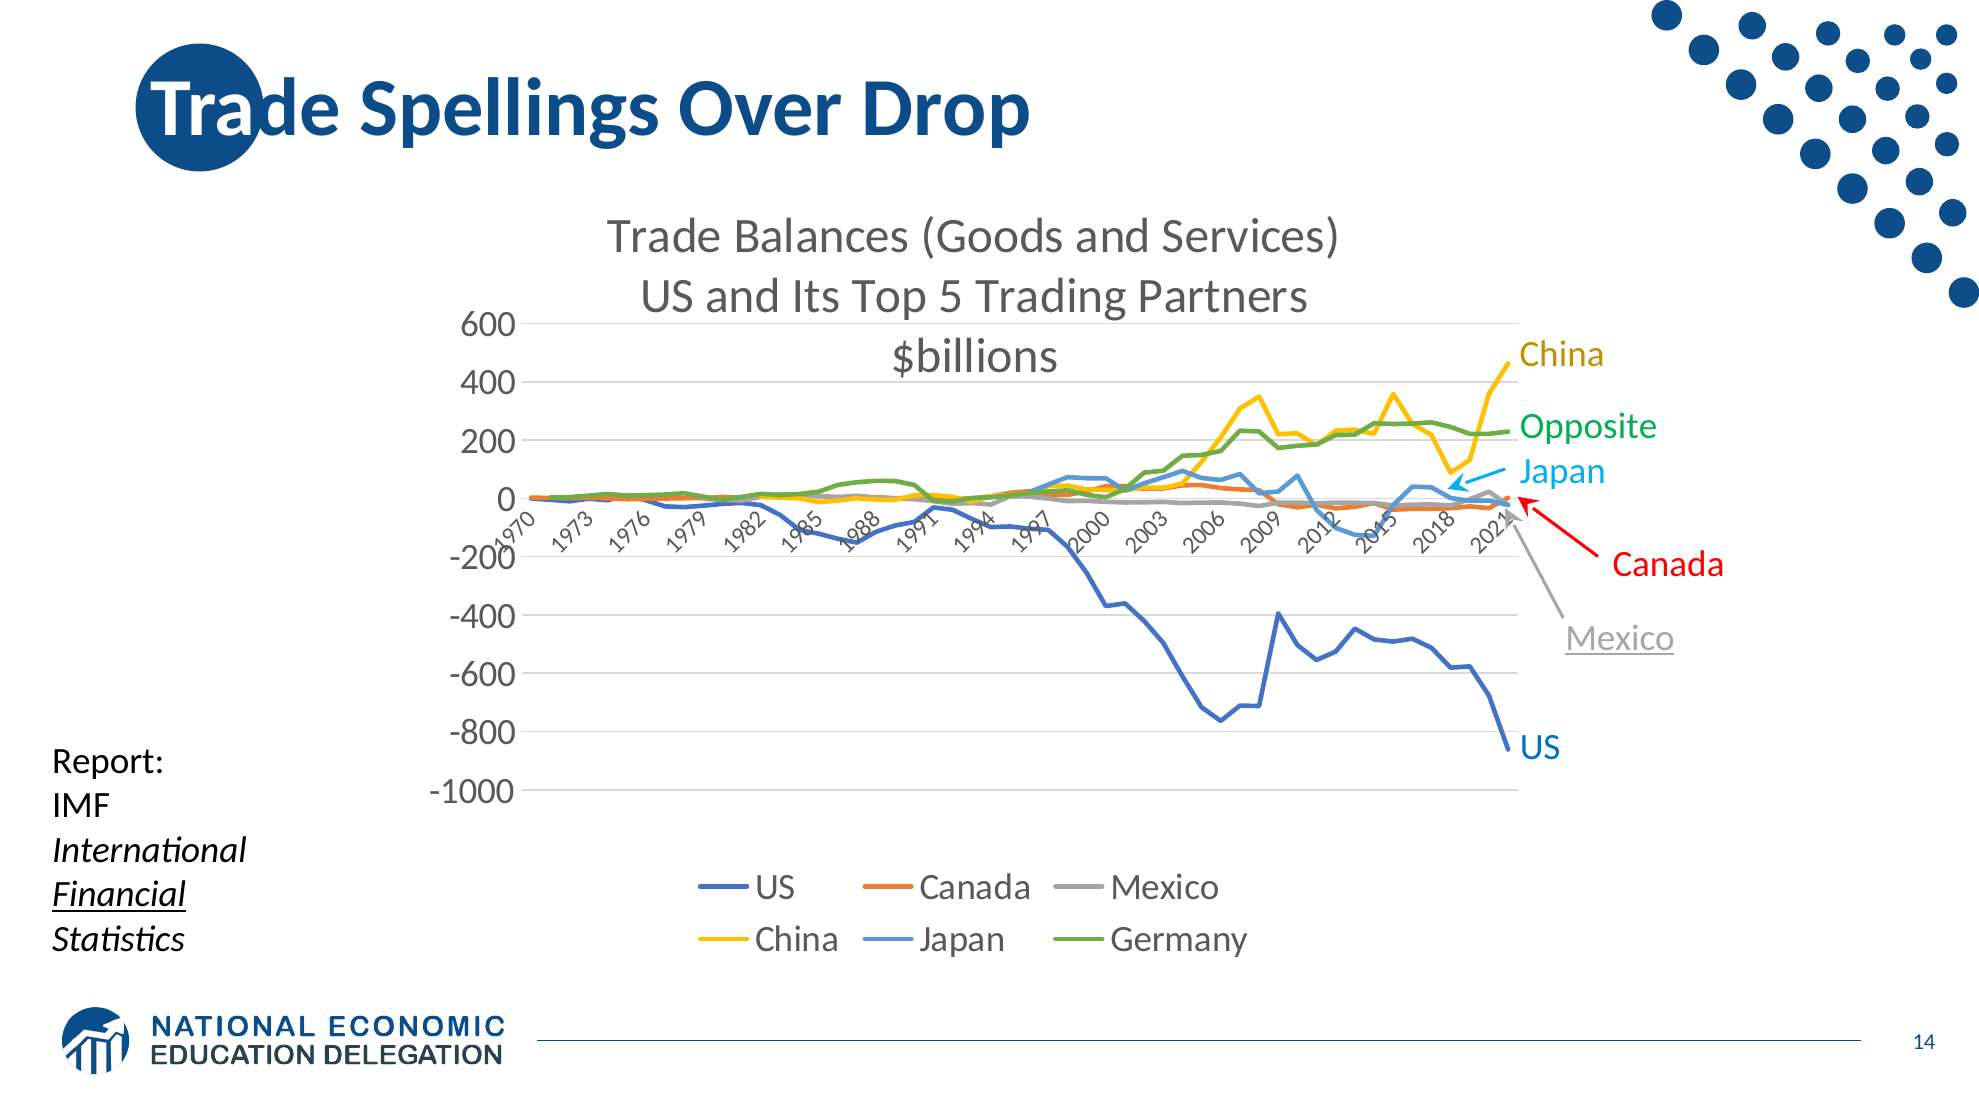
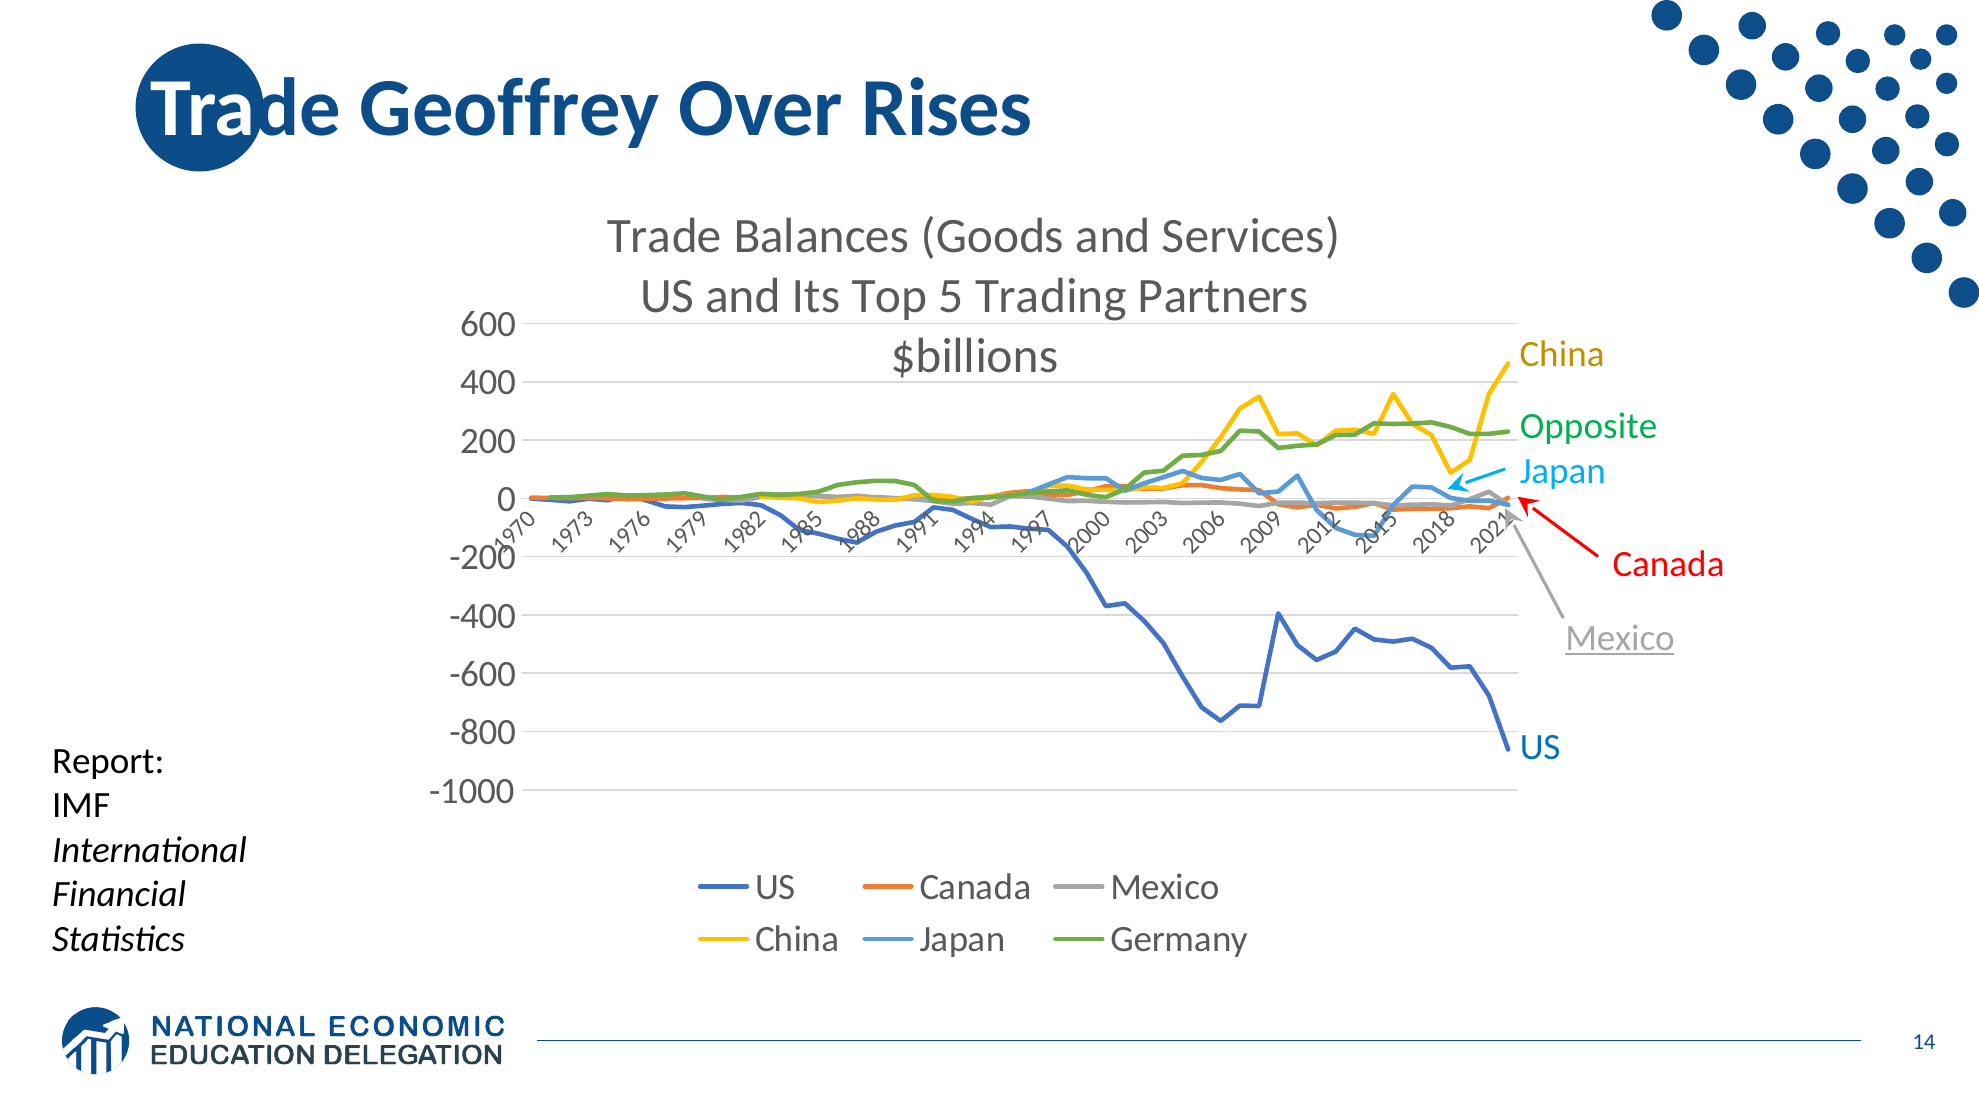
Spellings: Spellings -> Geoffrey (510, 108)
Drop: Drop -> Rises (947, 108)
Financial underline: present -> none (119, 895)
